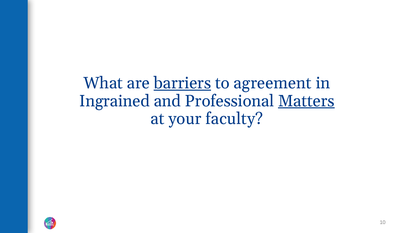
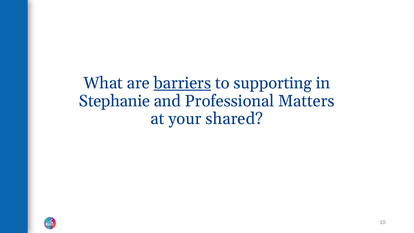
agreement: agreement -> supporting (273, 83)
Ingrained: Ingrained -> Stephanie (114, 101)
Matters underline: present -> none (306, 101)
faculty: faculty -> shared (234, 119)
